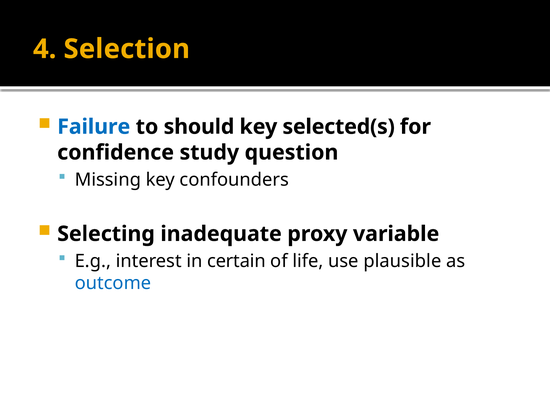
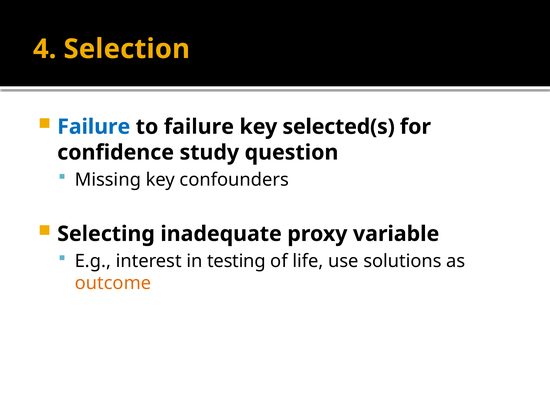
to should: should -> failure (199, 127)
certain: certain -> testing (236, 261)
plausible: plausible -> solutions (402, 261)
outcome colour: blue -> orange (113, 283)
